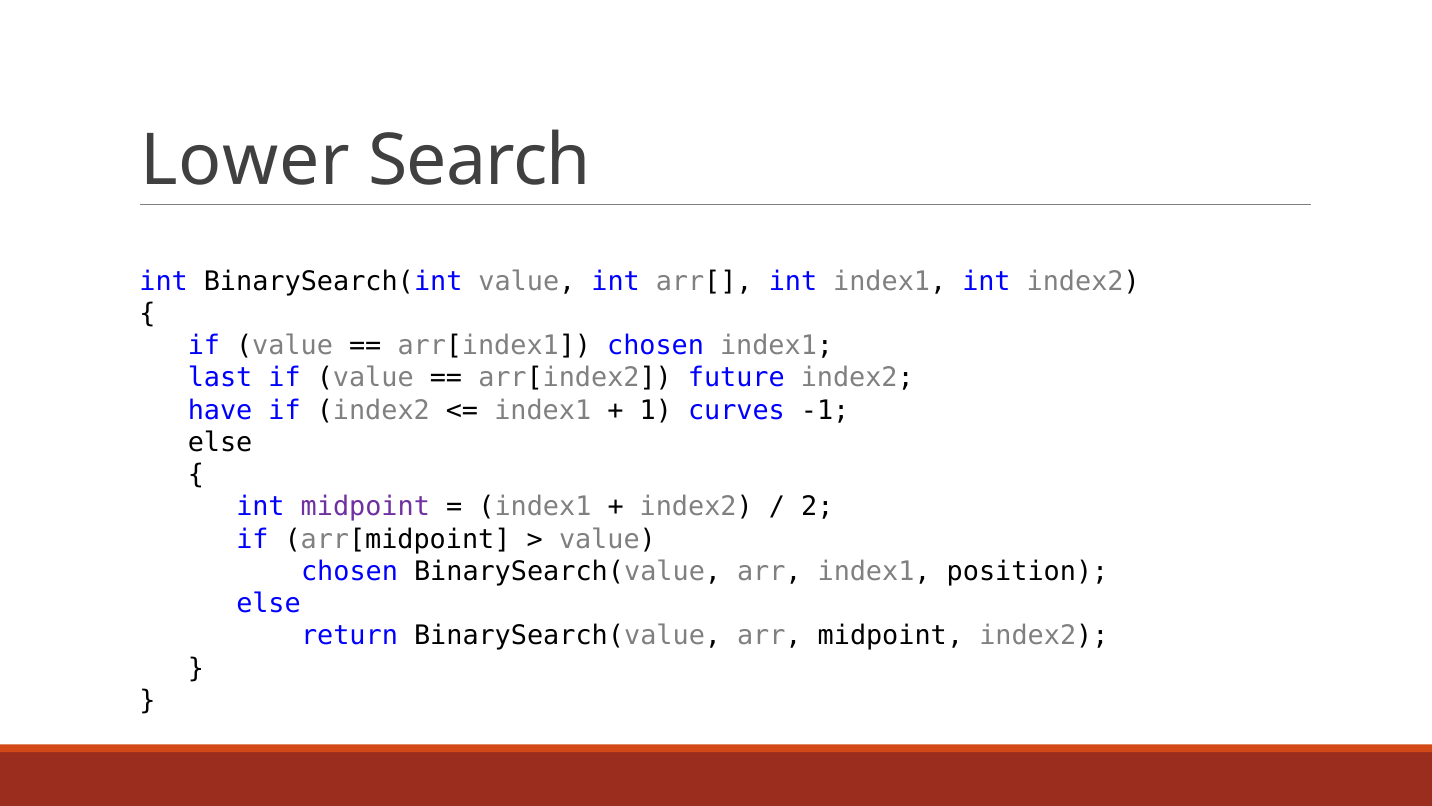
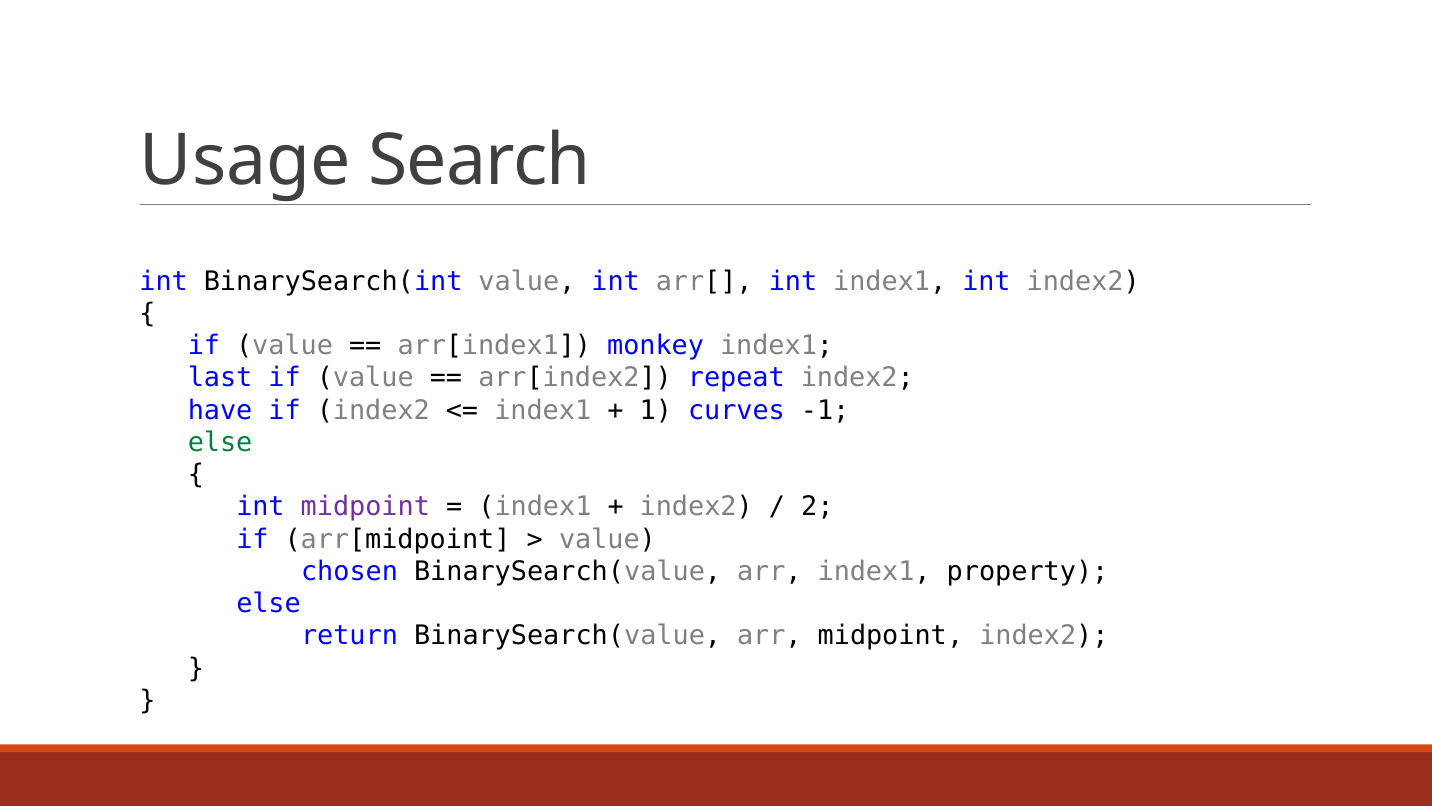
Lower: Lower -> Usage (245, 160)
arr[index1 chosen: chosen -> monkey (656, 346)
future: future -> repeat (736, 378)
else colour: black -> green (220, 442)
position: position -> property (1028, 571)
